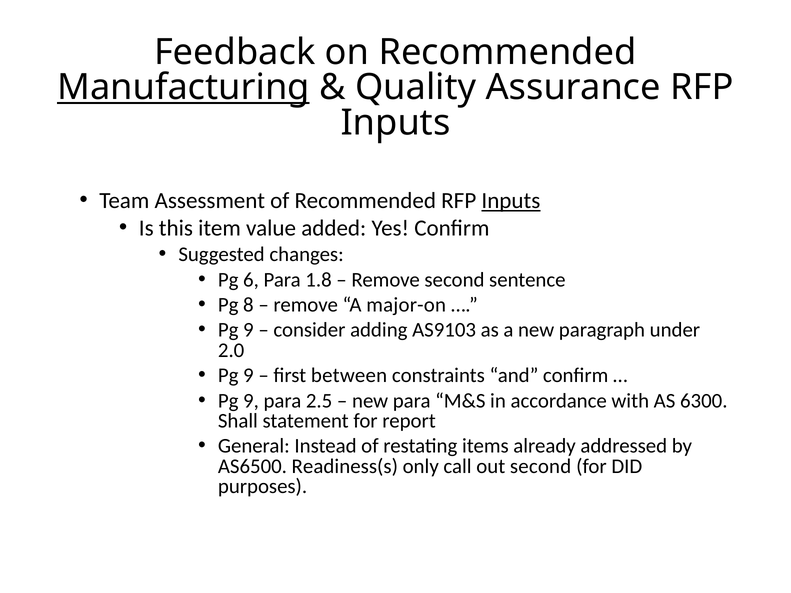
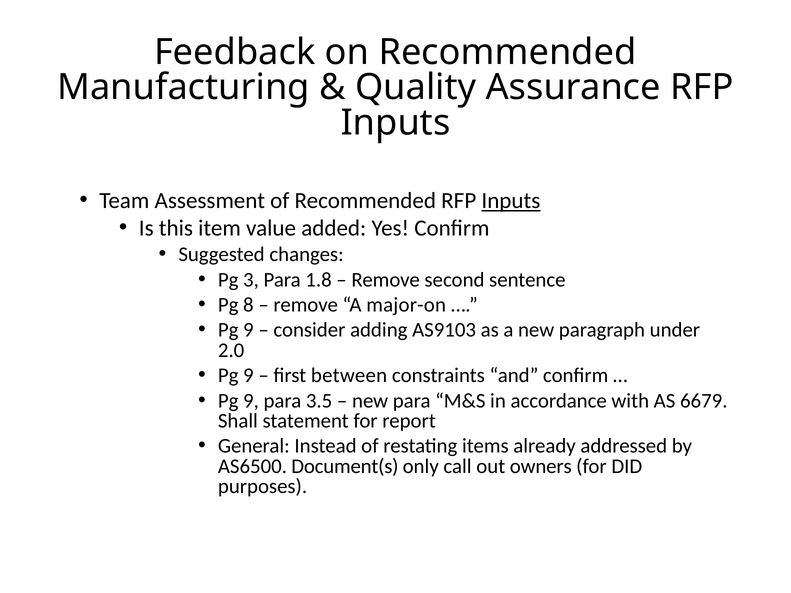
Manufacturing underline: present -> none (183, 87)
6: 6 -> 3 (251, 280)
2.5: 2.5 -> 3.5 (319, 401)
6300: 6300 -> 6679 (704, 401)
Readiness(s: Readiness(s -> Document(s (345, 467)
out second: second -> owners (541, 467)
